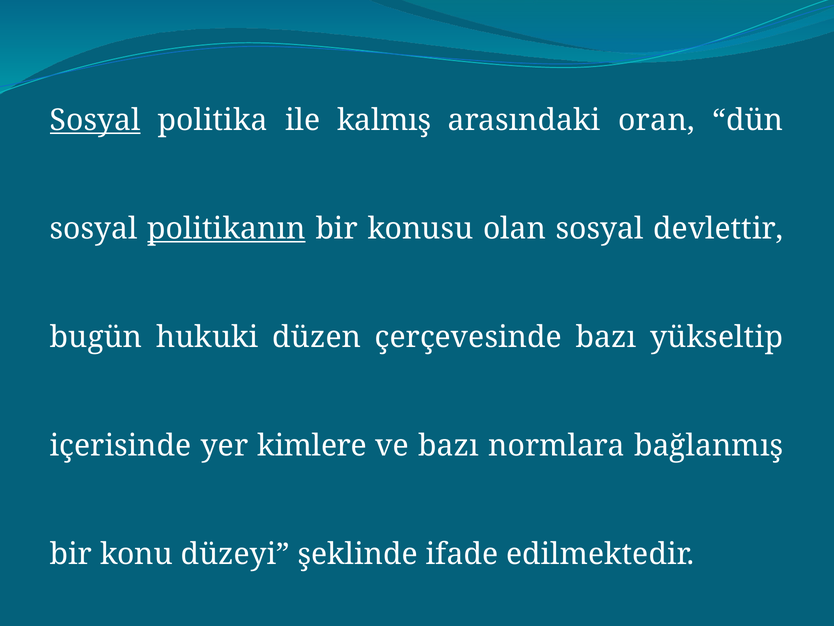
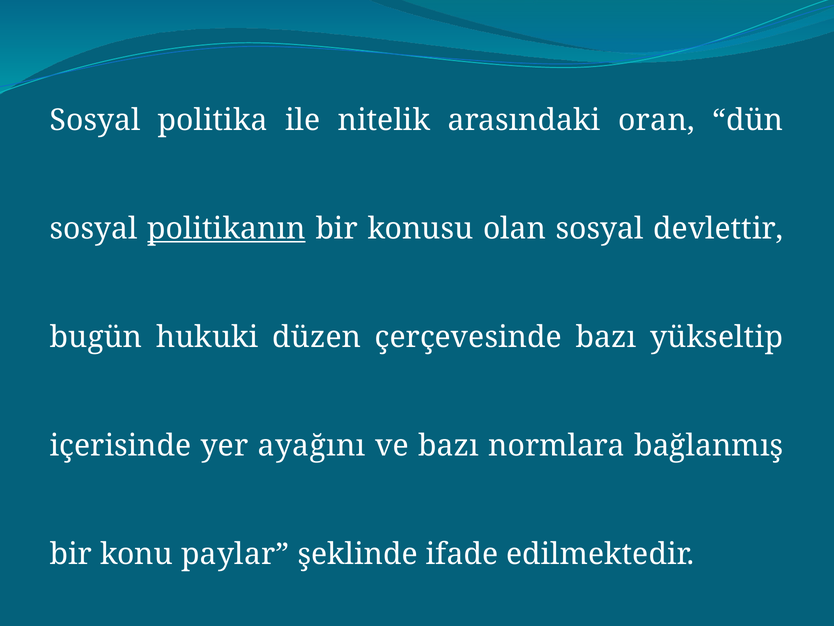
Sosyal underline: present -> none (95, 120)
kalmış: kalmış -> nitelik (384, 120)
kimlere: kimlere -> ayağını (312, 445)
düzeyi: düzeyi -> paylar (235, 554)
